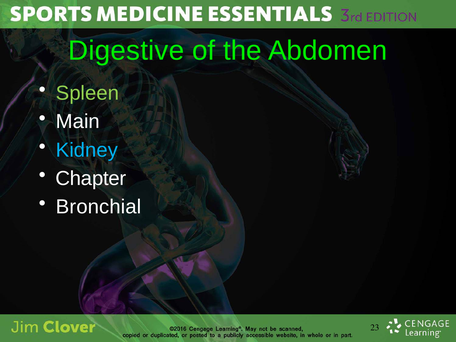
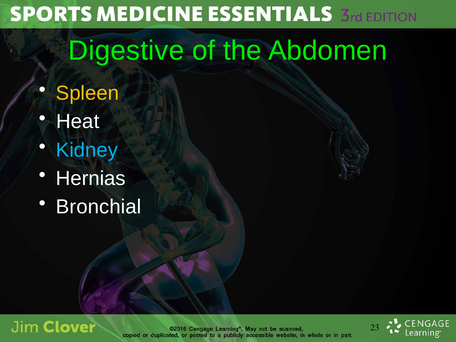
Spleen colour: light green -> yellow (87, 93)
Main: Main -> Heat (78, 122)
Chapter: Chapter -> Hernias (91, 178)
